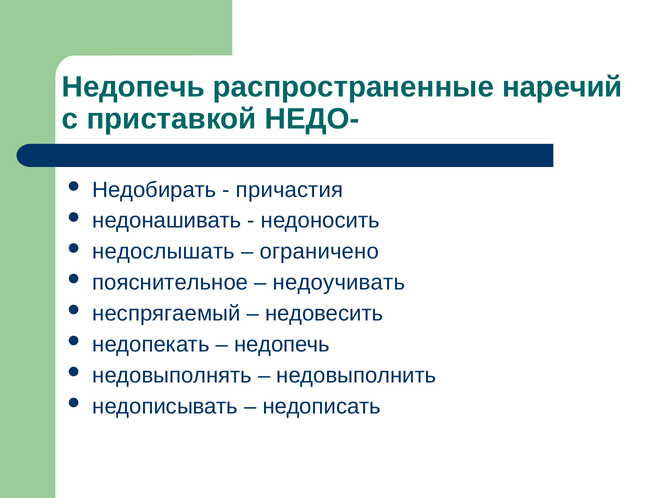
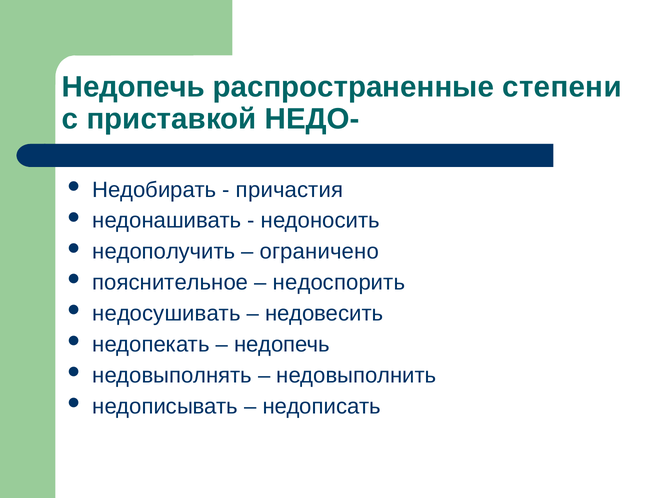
наречий: наречий -> степени (562, 87)
недослышать: недослышать -> недополучить (164, 252)
недоучивать: недоучивать -> недоспорить (339, 283)
неспрягаемый: неспрягаемый -> недосушивать (166, 314)
